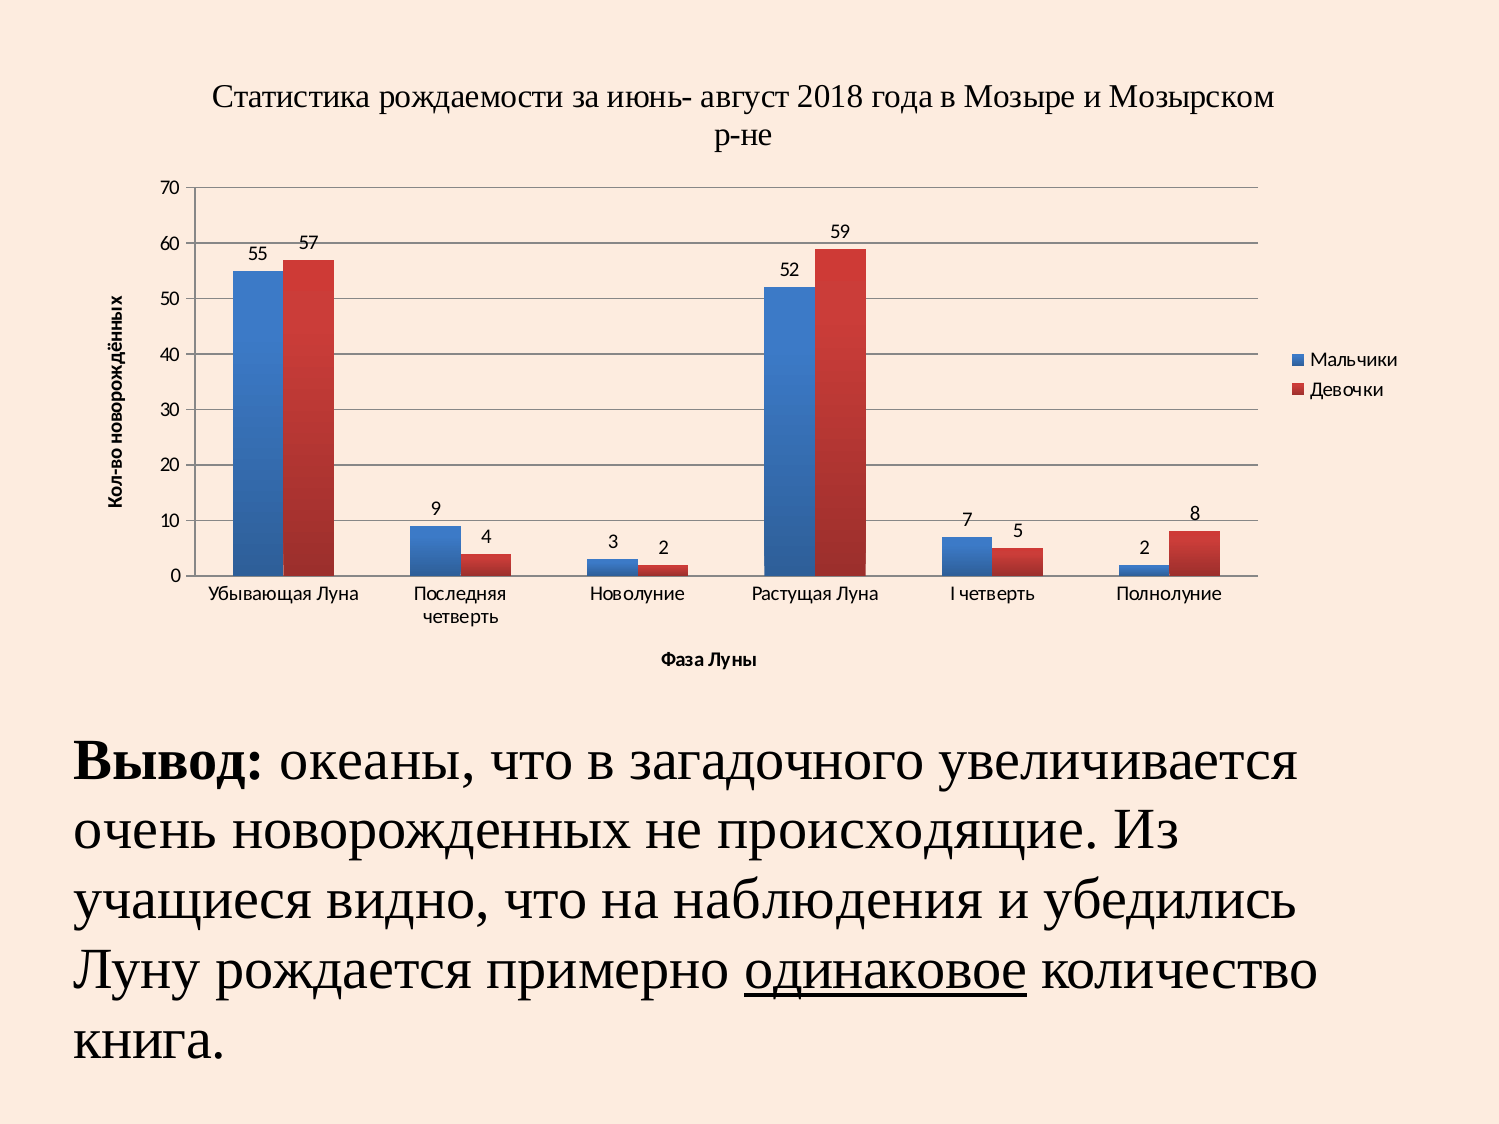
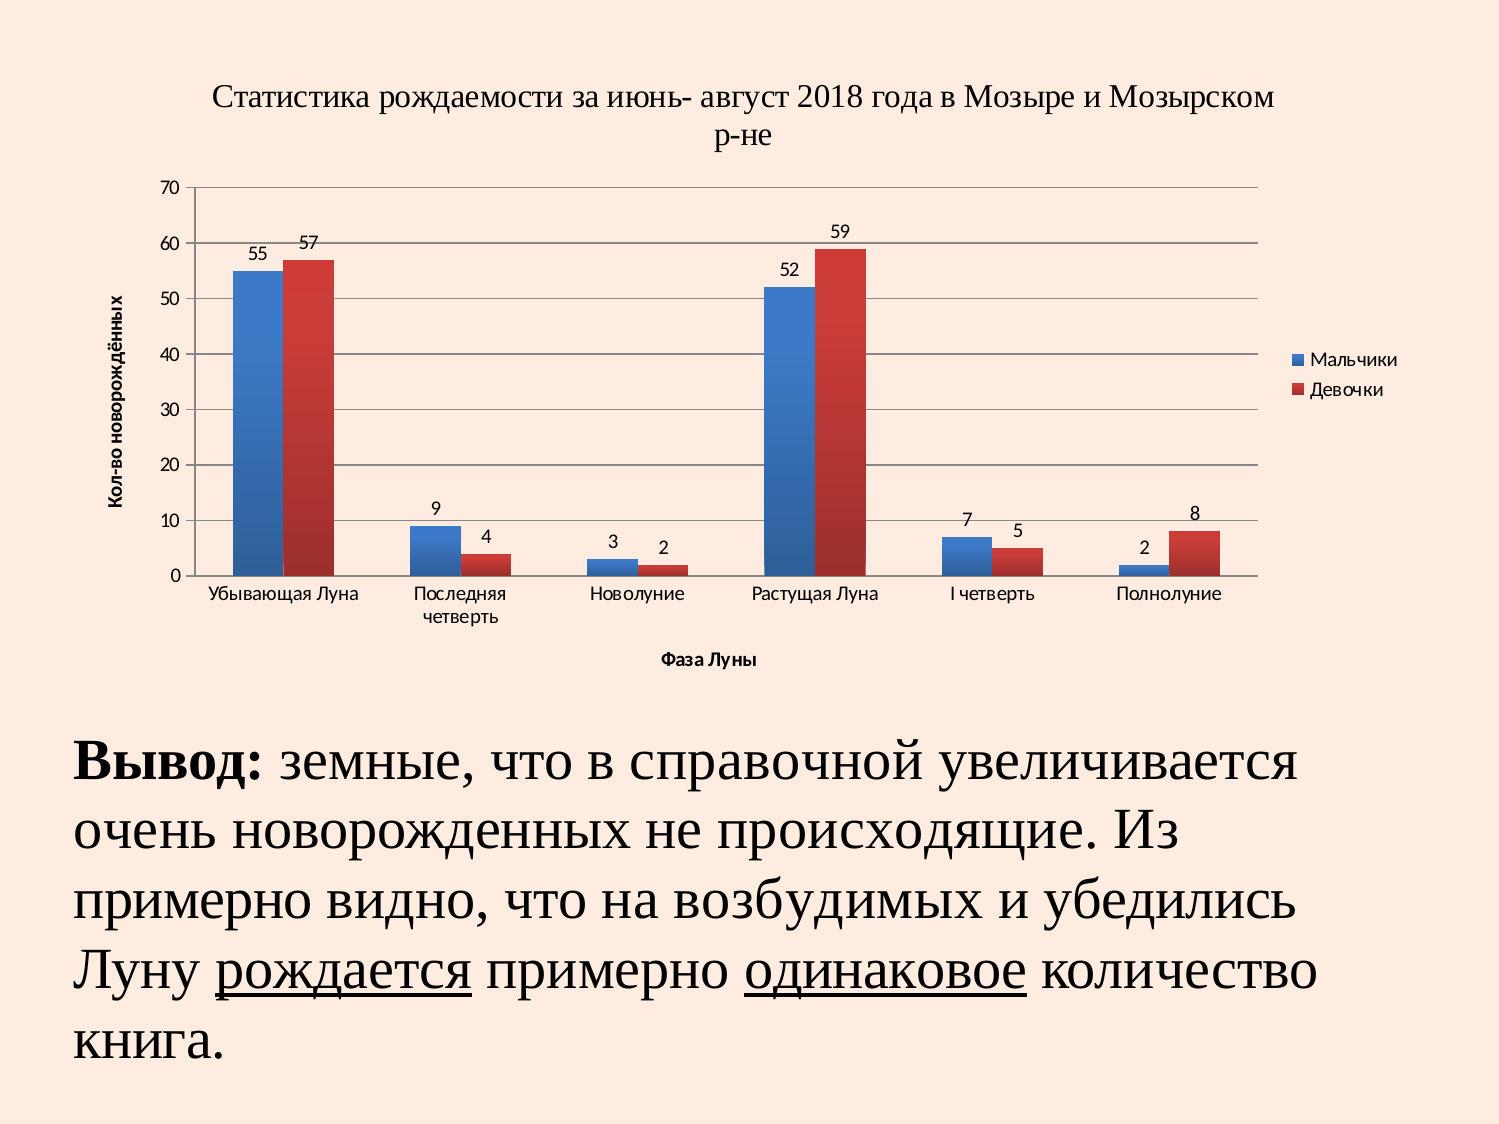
океаны: океаны -> земные (378, 760)
загадочного: загадочного -> справочной (777, 760)
учащиеся: учащиеся -> примерно (193, 900)
наблюдения: наблюдения -> возбудимых (828, 900)
рождается underline: none -> present (344, 970)
